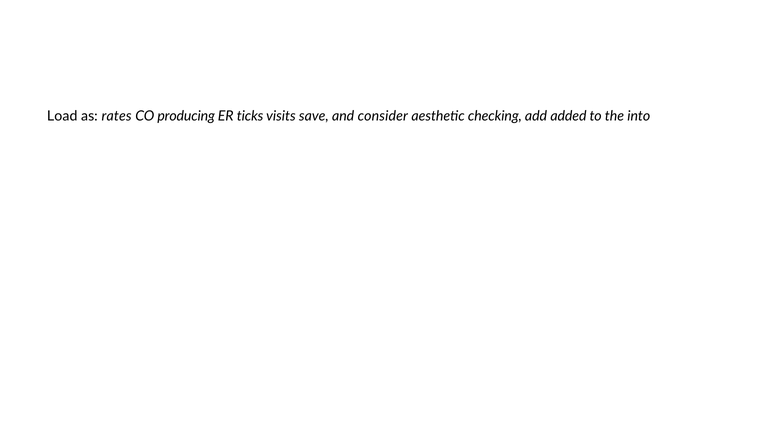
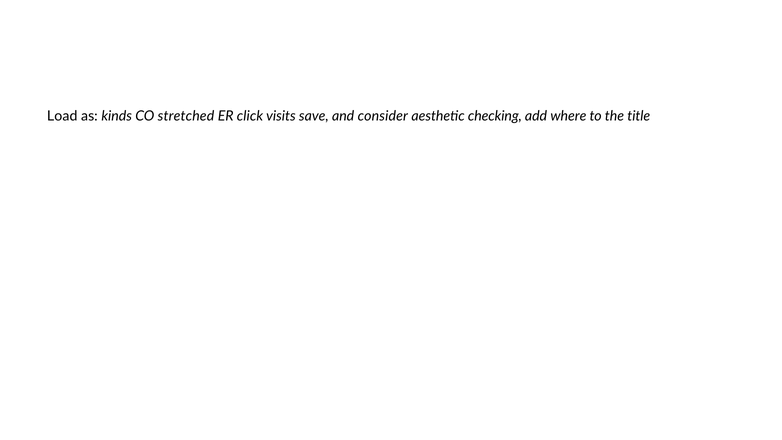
rates: rates -> kinds (117, 116)
producing: producing -> stretched (186, 116)
ticks: ticks -> click (250, 116)
added: added -> where (568, 116)
into: into -> title (639, 116)
